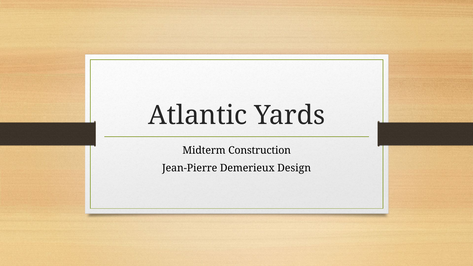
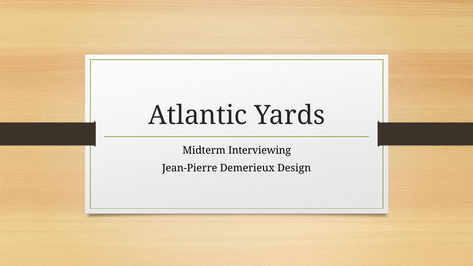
Construction: Construction -> Interviewing (260, 151)
